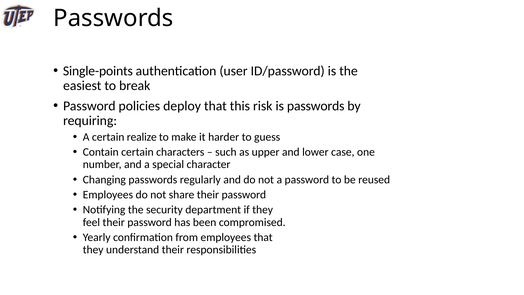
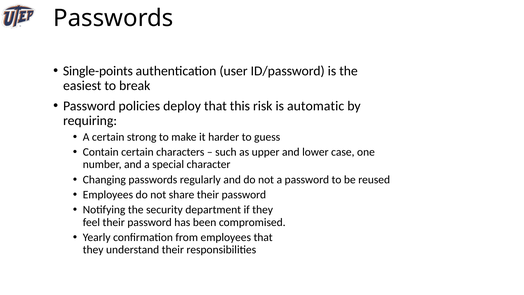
is passwords: passwords -> automatic (316, 106)
realize: realize -> strong (142, 137)
